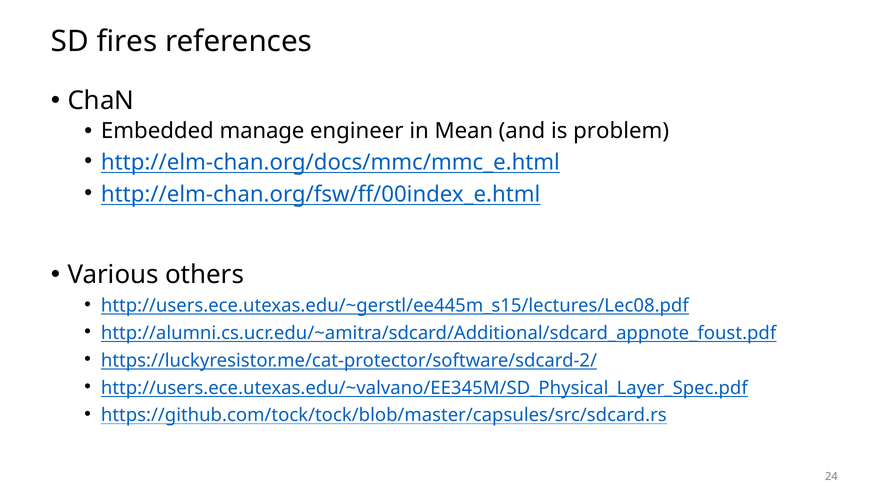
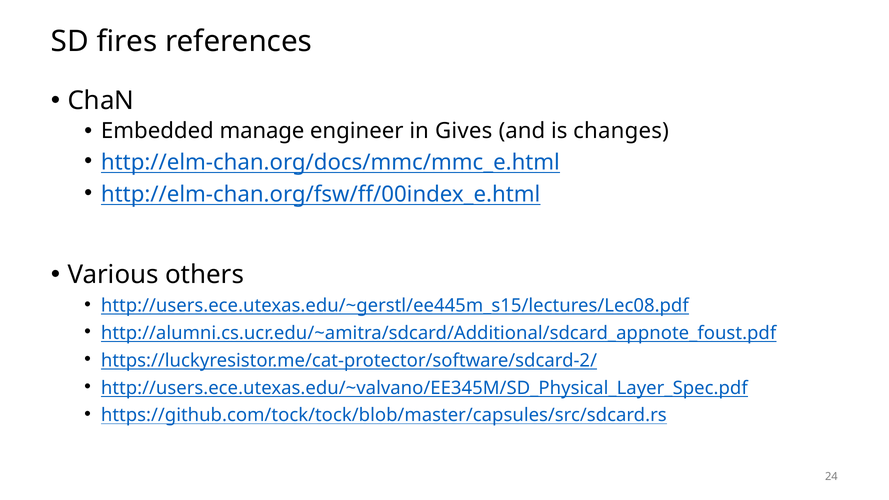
Mean: Mean -> Gives (464, 131)
problem: problem -> changes (621, 131)
